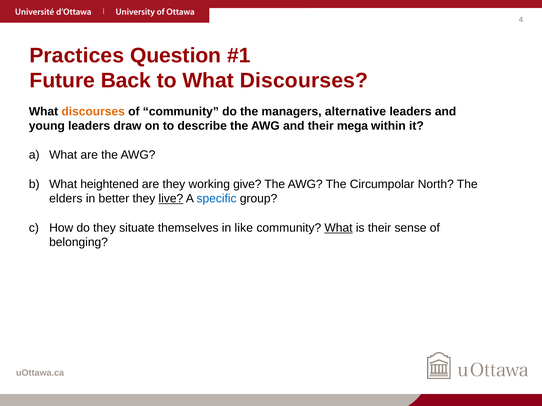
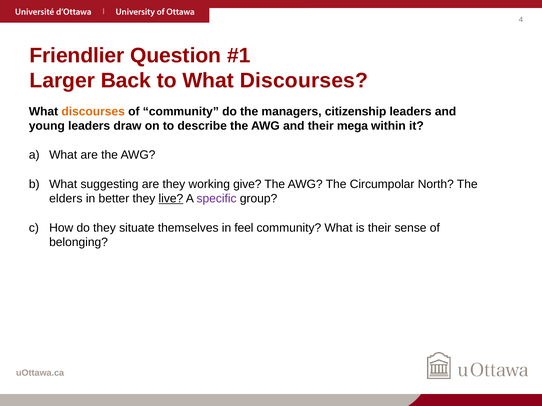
Practices: Practices -> Friendlier (77, 55)
Future: Future -> Larger (62, 81)
alternative: alternative -> citizenship (356, 112)
heightened: heightened -> suggesting (110, 184)
specific colour: blue -> purple (217, 199)
like: like -> feel (244, 228)
What underline: present -> none (338, 228)
